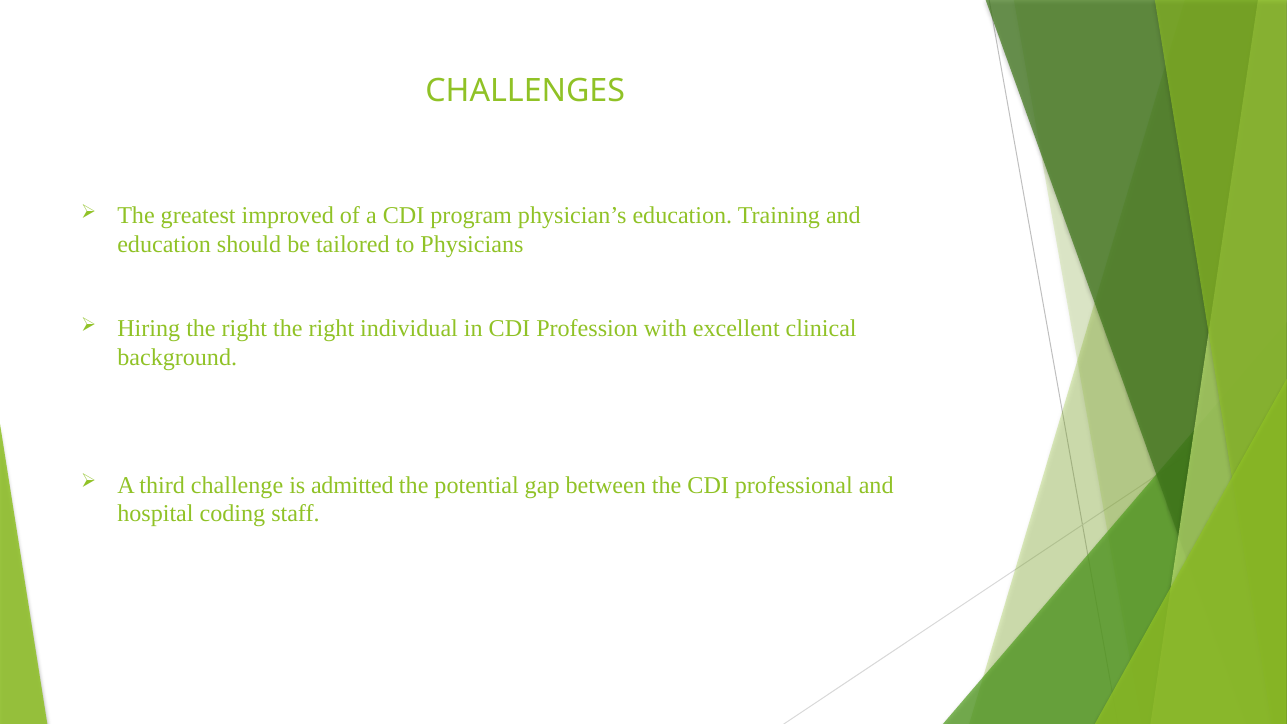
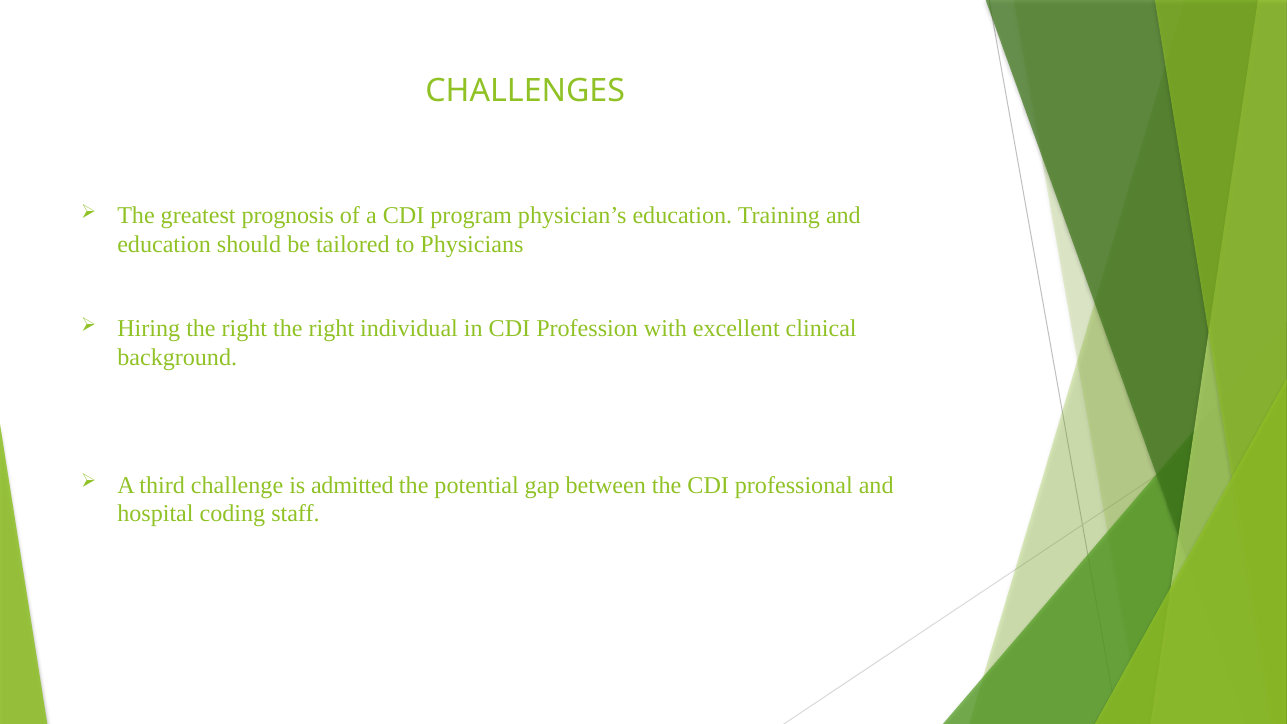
improved: improved -> prognosis (288, 215)
